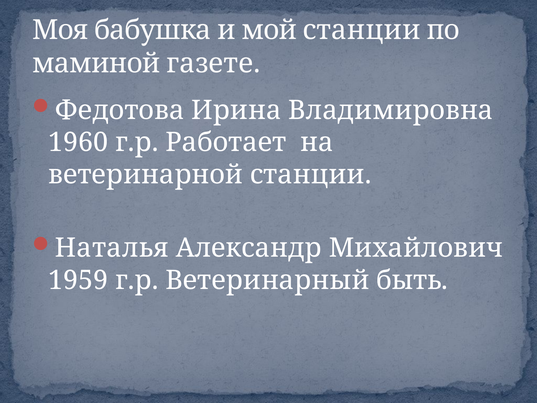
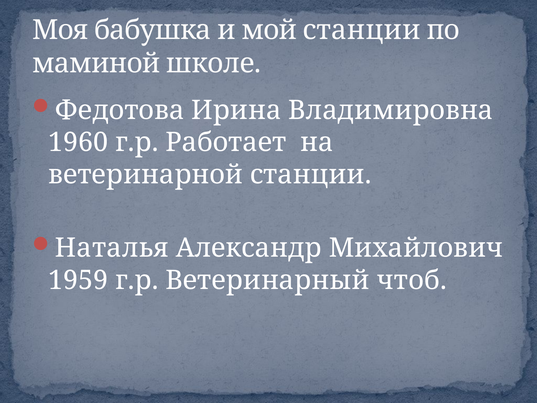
газете: газете -> школе (213, 63)
быть: быть -> чтоб (412, 280)
